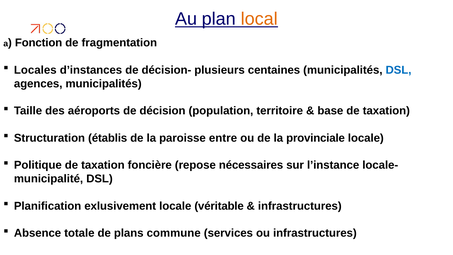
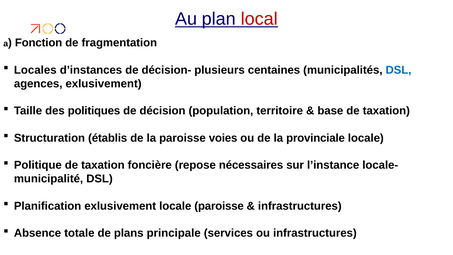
local colour: orange -> red (259, 19)
agences municipalités: municipalités -> exlusivement (104, 84)
aéroports: aéroports -> politiques (94, 111)
entre: entre -> voies (223, 138)
locale véritable: véritable -> paroisse (219, 206)
commune: commune -> principale (174, 233)
